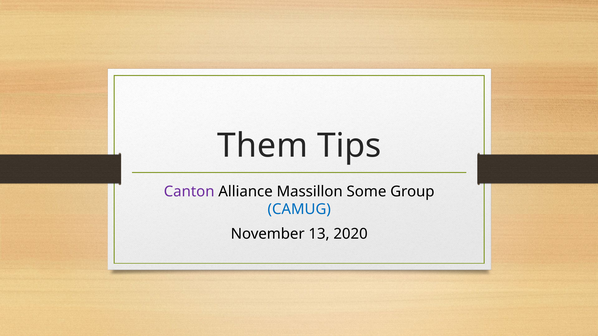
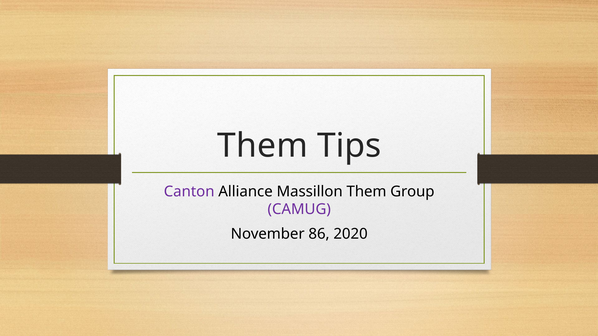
Massillon Some: Some -> Them (366, 192)
CAMUG colour: blue -> purple (299, 210)
13: 13 -> 86 (319, 234)
